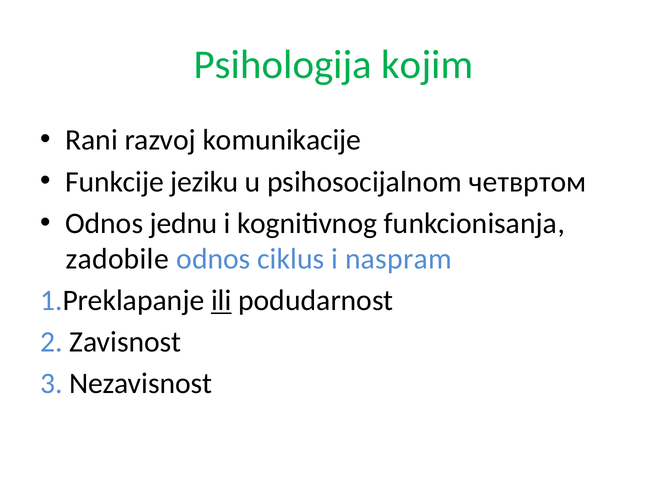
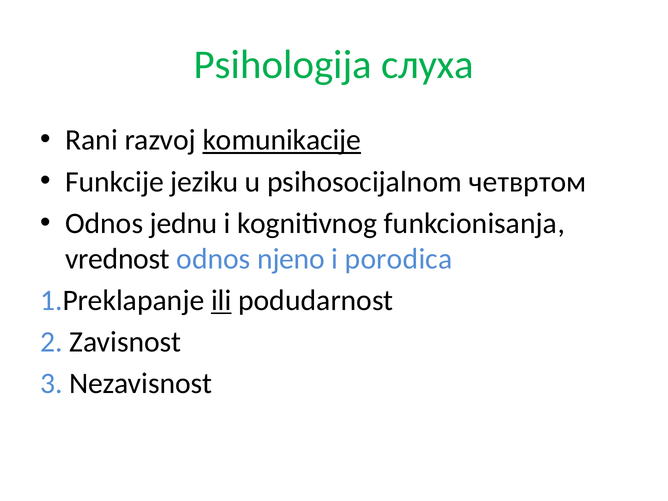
kojim: kojim -> слуха (428, 65)
komunikacije underline: none -> present (282, 140)
zadobile: zadobile -> vrednost (118, 259)
ciklus: ciklus -> njeno (291, 259)
naspram: naspram -> porodica (399, 259)
